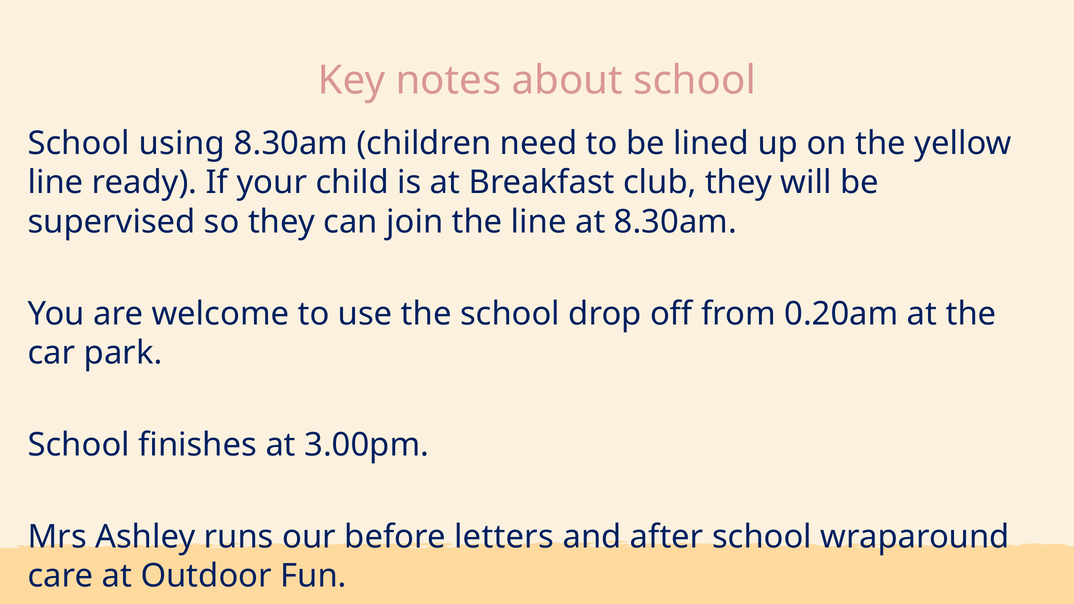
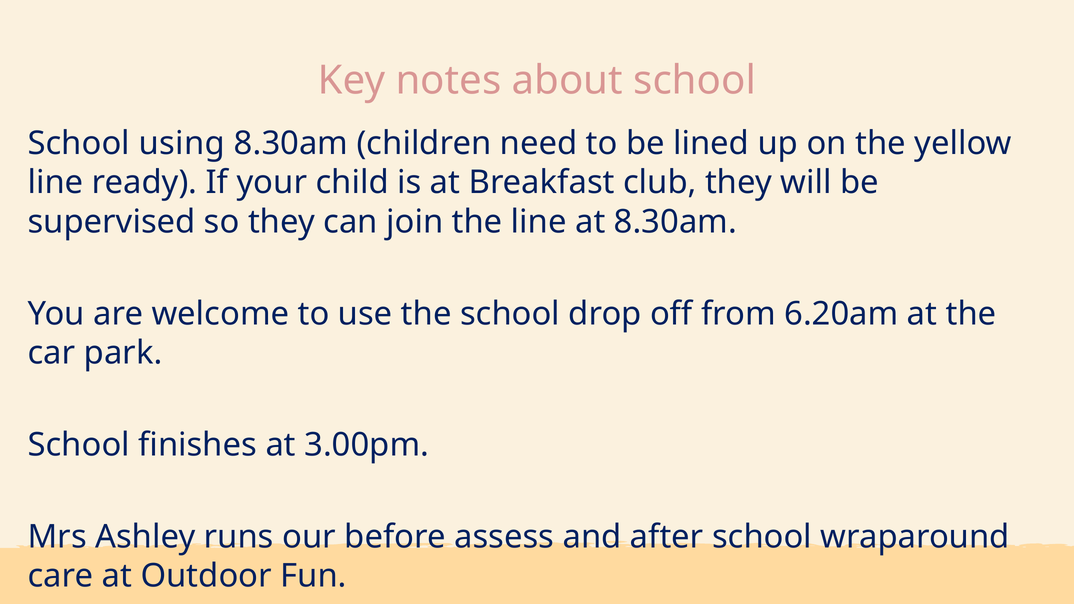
0.20am: 0.20am -> 6.20am (841, 314)
letters: letters -> assess (504, 537)
